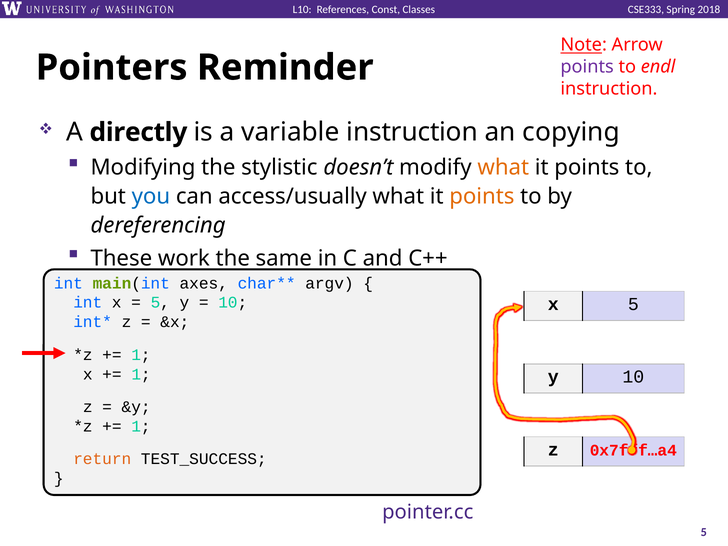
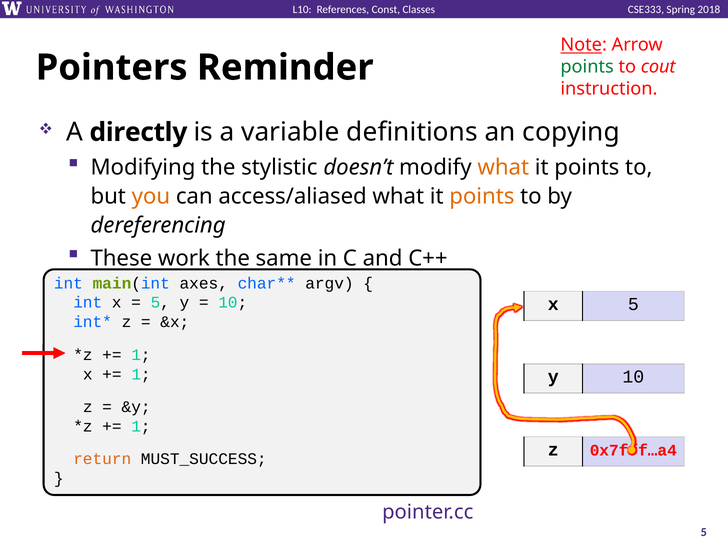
points colour: purple -> green (587, 67)
endl: endl -> cout (658, 67)
variable instruction: instruction -> definitions (412, 132)
you colour: blue -> orange (151, 196)
access/usually: access/usually -> access/aliased (293, 196)
TEST_SUCCESS: TEST_SUCCESS -> MUST_SUCCESS (204, 459)
